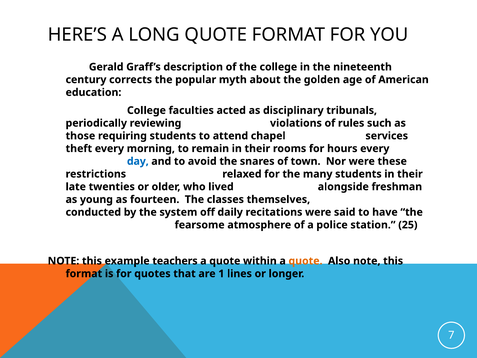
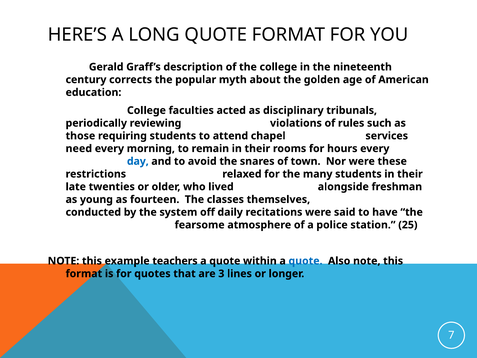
theft: theft -> need (79, 148)
quote colour: orange -> blue (306, 261)
1: 1 -> 3 (221, 273)
